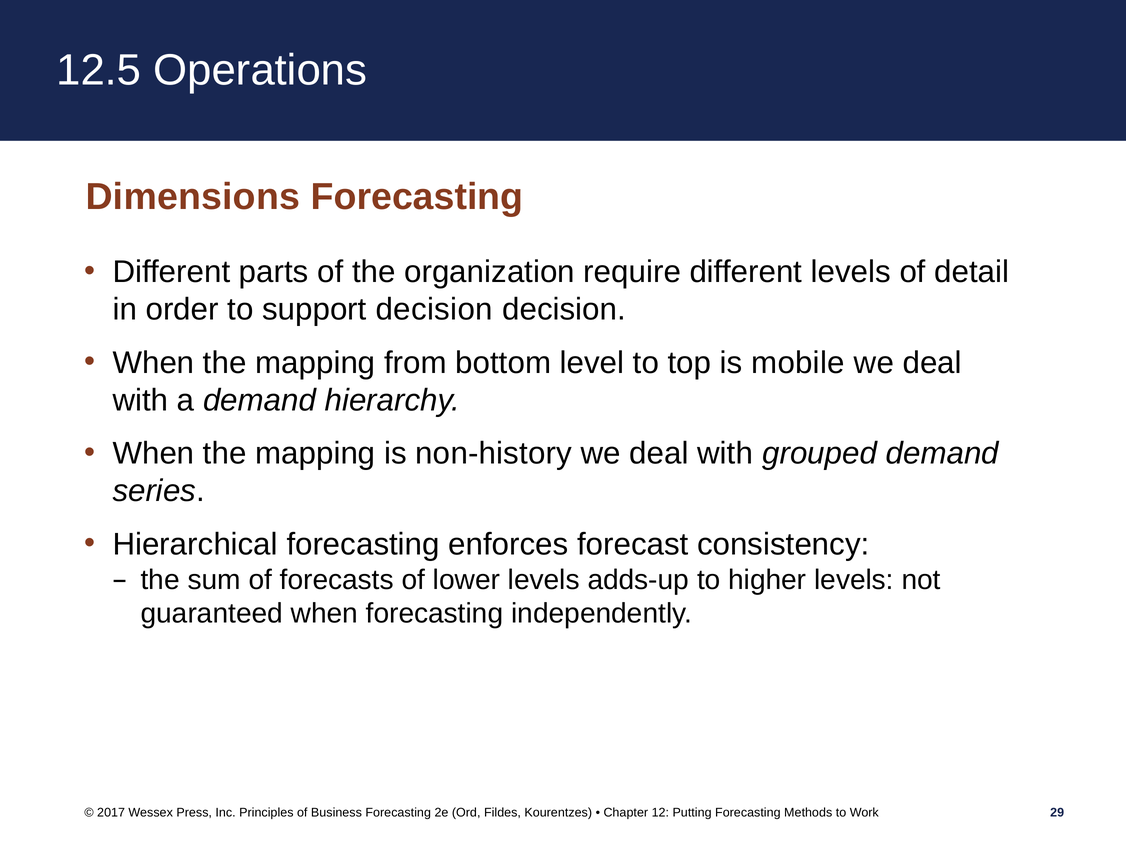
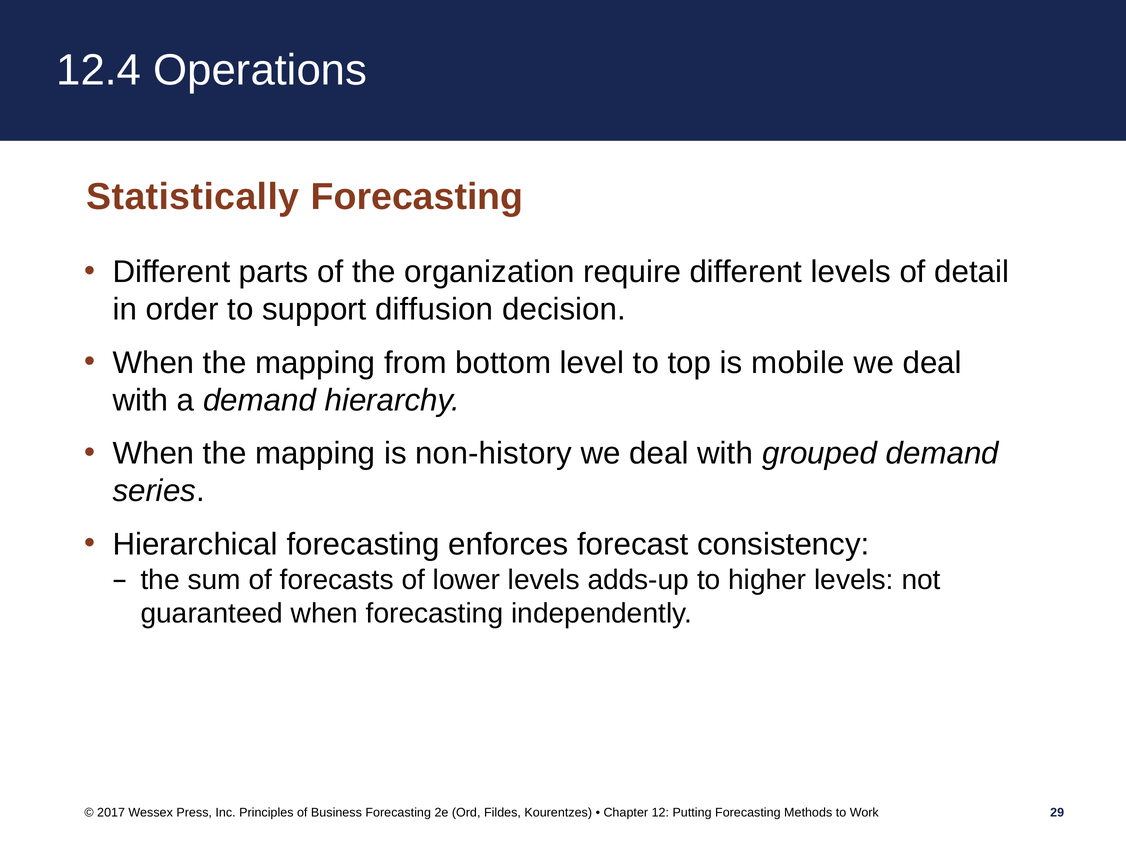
12.5: 12.5 -> 12.4 (99, 70)
Dimensions: Dimensions -> Statistically (193, 197)
support decision: decision -> diffusion (434, 309)
